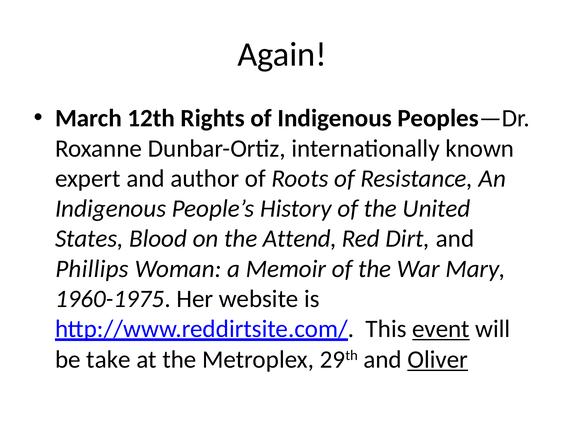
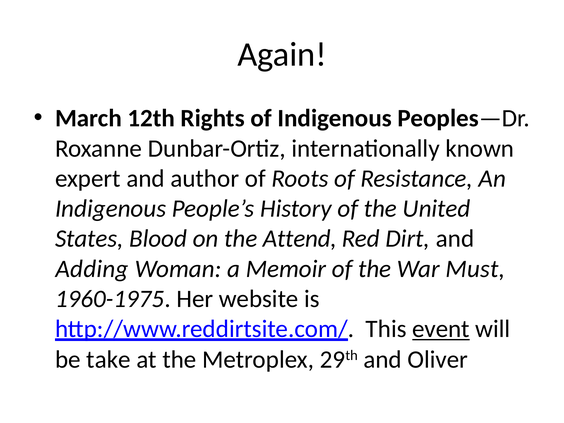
Phillips: Phillips -> Adding (92, 269)
Mary: Mary -> Must (475, 269)
Oliver underline: present -> none (438, 360)
